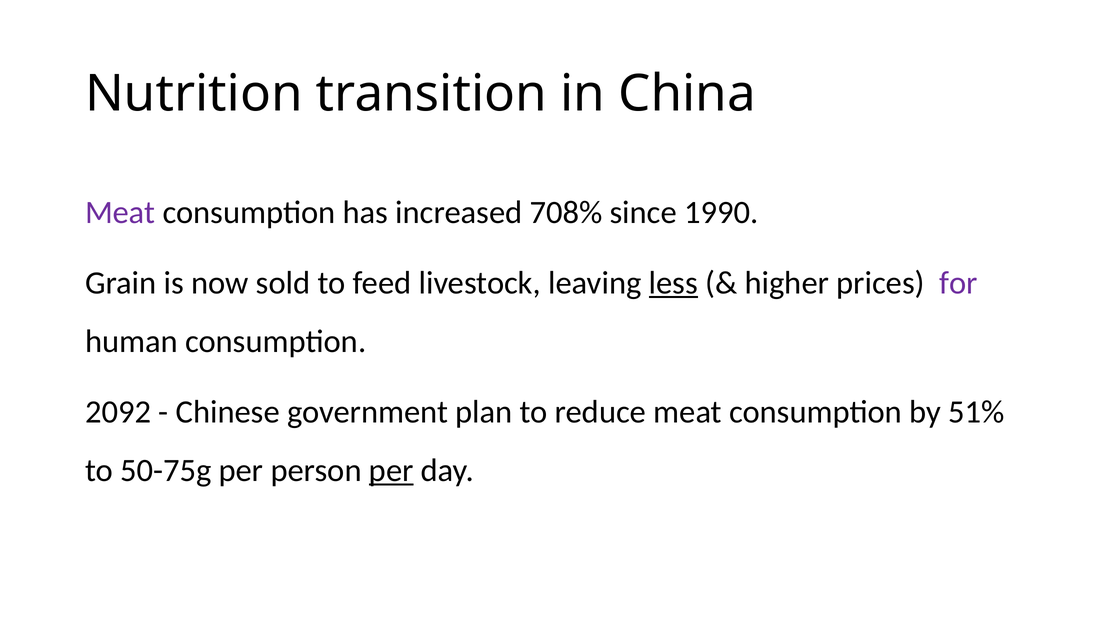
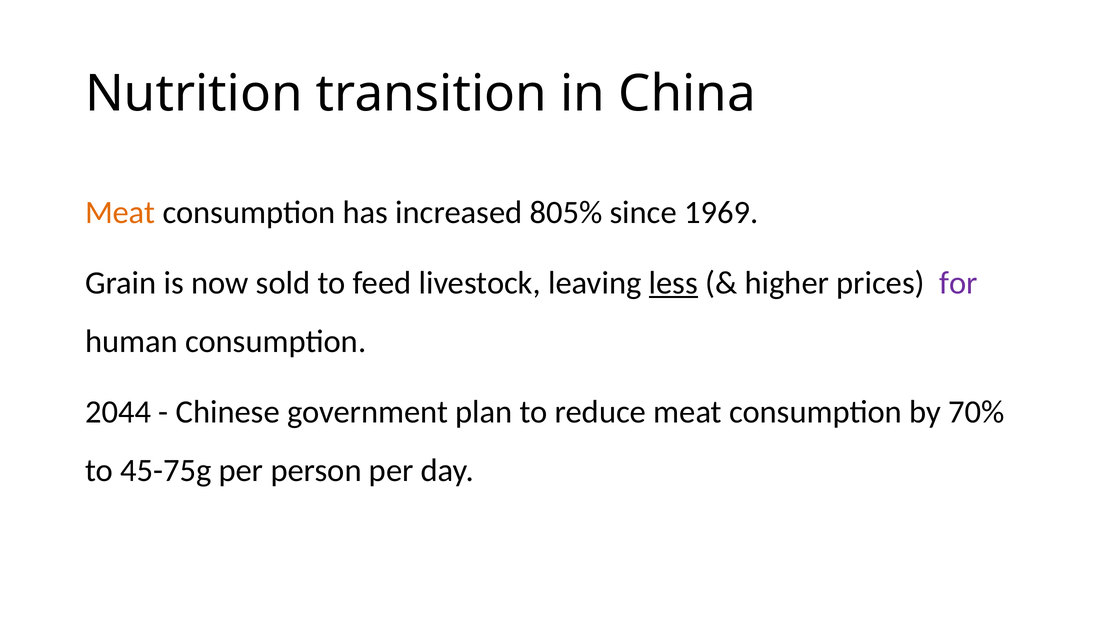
Meat colour: purple -> orange (120, 213)
708%: 708% -> 805% (566, 213)
1990: 1990 -> 1969 (721, 213)
2092: 2092 -> 2044 (118, 412)
51%: 51% -> 70% (976, 412)
50-75g: 50-75g -> 45-75g (166, 471)
per underline: present -> none (391, 471)
